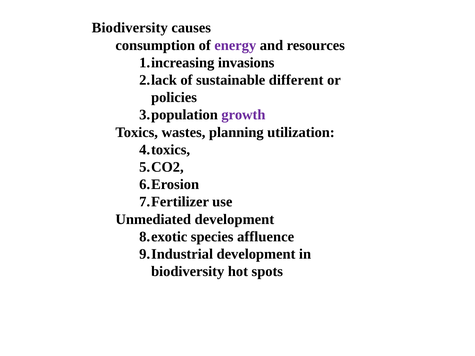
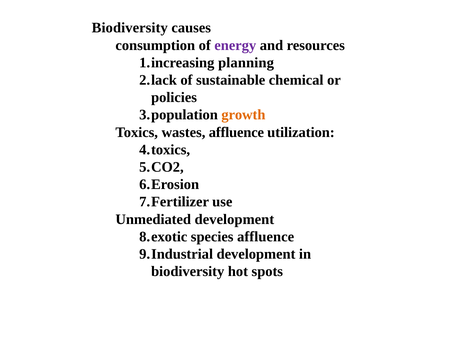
invasions: invasions -> planning (246, 63)
different: different -> chemical (296, 80)
growth colour: purple -> orange (243, 115)
wastes planning: planning -> affluence (236, 132)
